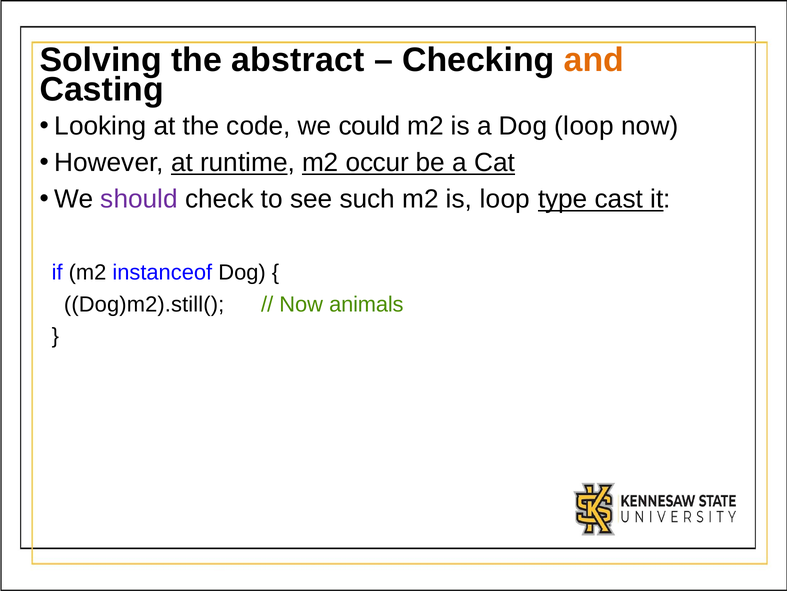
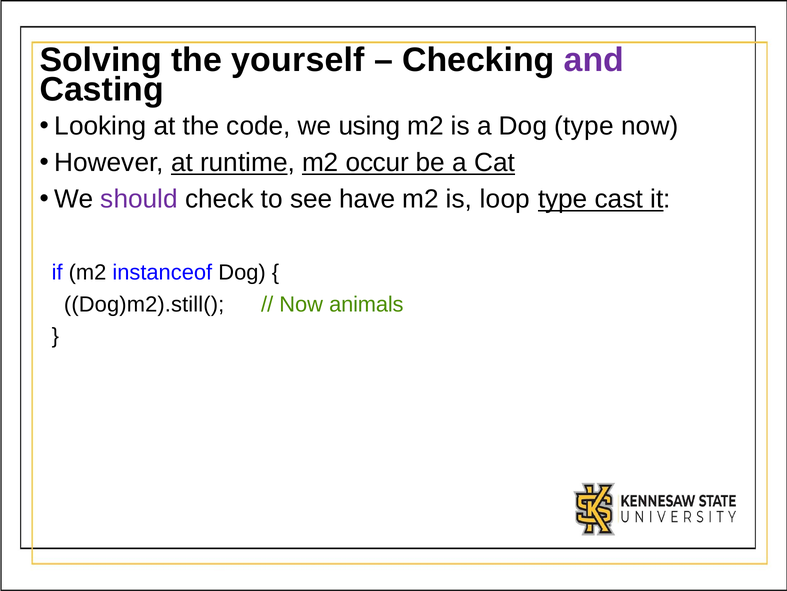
abstract: abstract -> yourself (298, 60)
and colour: orange -> purple (594, 60)
could: could -> using (369, 126)
Dog loop: loop -> type (584, 126)
such: such -> have (367, 199)
